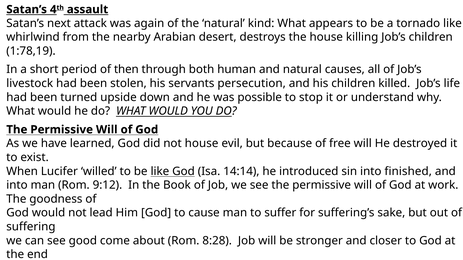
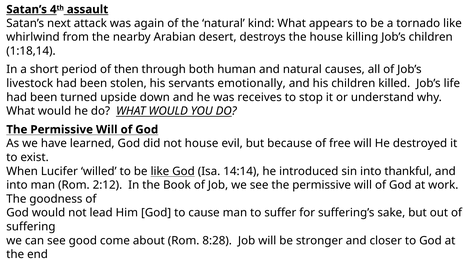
1:78,19: 1:78,19 -> 1:18,14 (31, 51)
persecution: persecution -> emotionally (252, 84)
possible: possible -> receives (260, 97)
finished: finished -> thankful (408, 171)
9:12: 9:12 -> 2:12 (107, 185)
